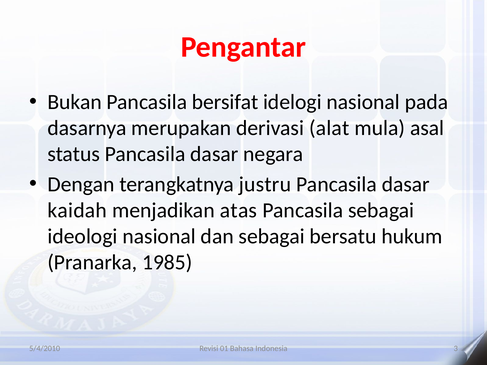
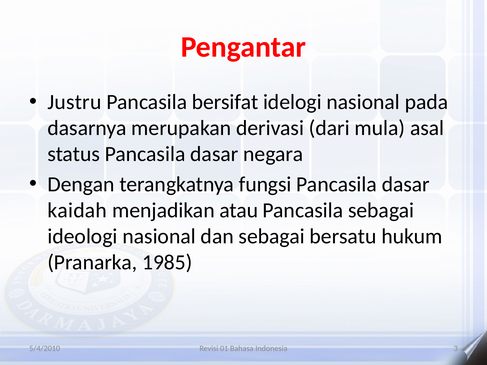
Bukan: Bukan -> Justru (74, 102)
alat: alat -> dari (329, 128)
justru: justru -> fungsi (265, 184)
atas: atas -> atau (239, 210)
